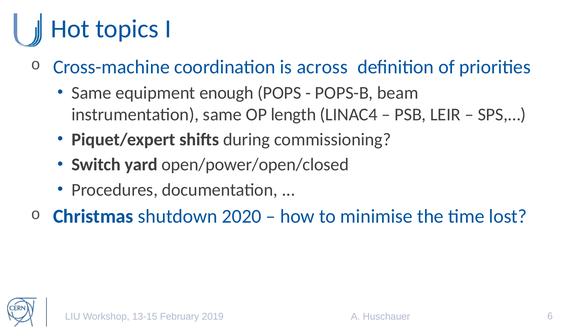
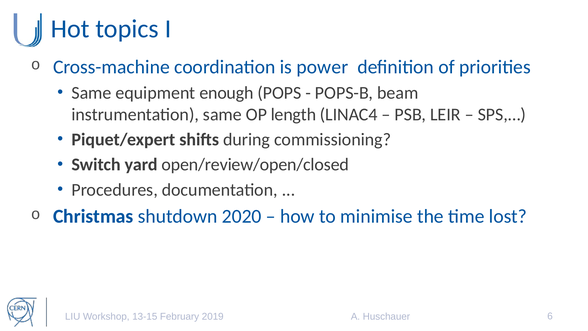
across: across -> power (322, 67)
open/power/open/closed: open/power/open/closed -> open/review/open/closed (255, 165)
